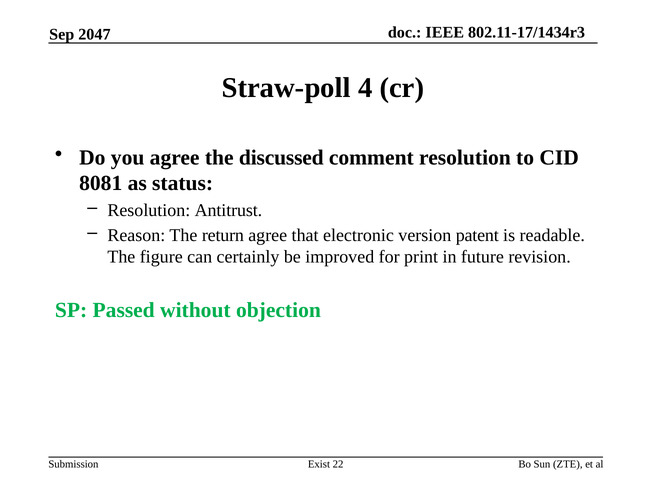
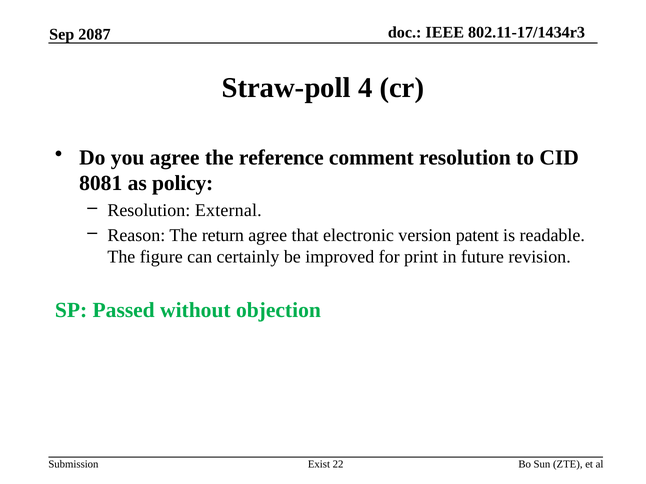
2047: 2047 -> 2087 (94, 34)
discussed: discussed -> reference (281, 158)
status: status -> policy (183, 183)
Antitrust: Antitrust -> External (228, 211)
